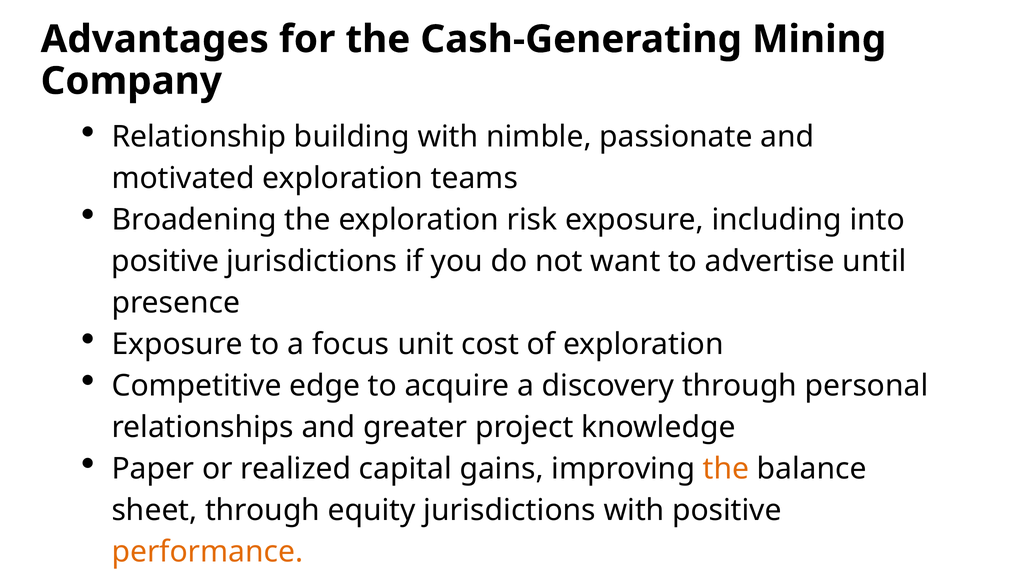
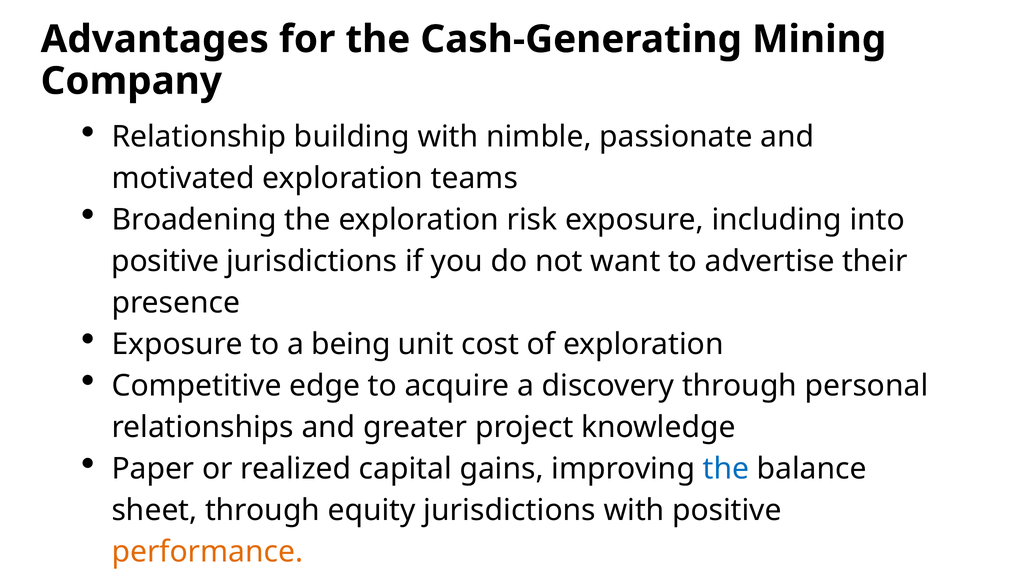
until: until -> their (875, 261)
focus: focus -> being (351, 344)
the colour: orange -> blue (726, 469)
